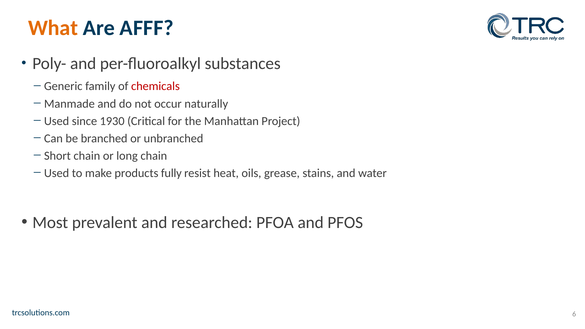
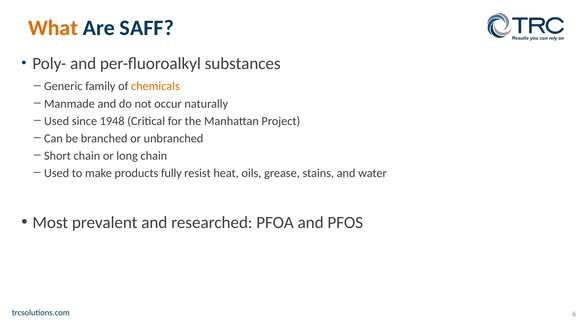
AFFF: AFFF -> SAFF (147, 28)
chemicals colour: red -> orange (155, 86)
1930: 1930 -> 1948 (112, 121)
